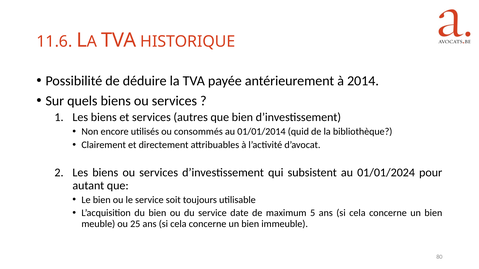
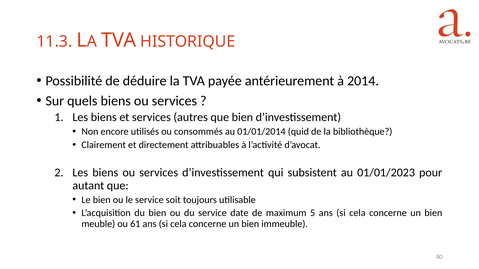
11.6: 11.6 -> 11.3 (54, 42)
01/01/2024: 01/01/2024 -> 01/01/2023 (386, 173)
25: 25 -> 61 (135, 224)
